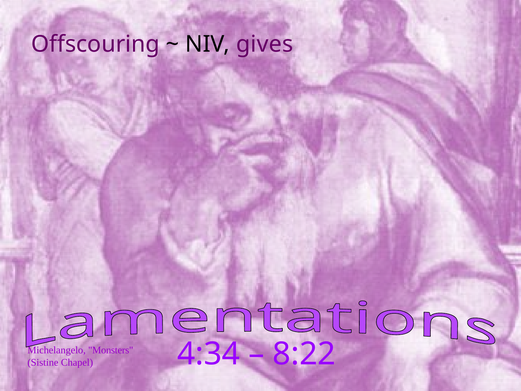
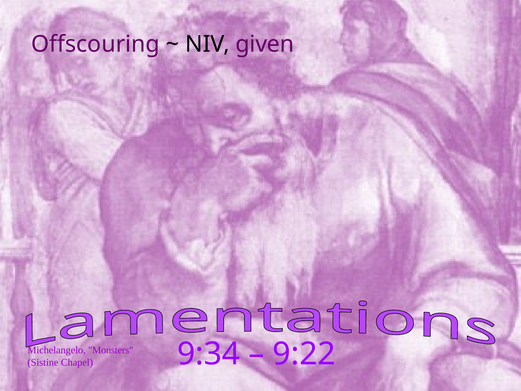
gives: gives -> given (265, 44)
4:34: 4:34 -> 9:34 (209, 354)
8:22: 8:22 -> 9:22 (304, 354)
